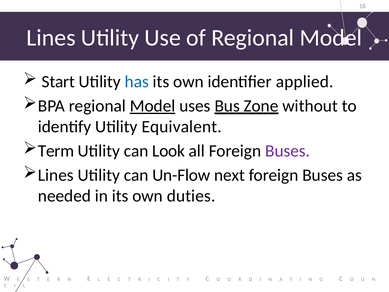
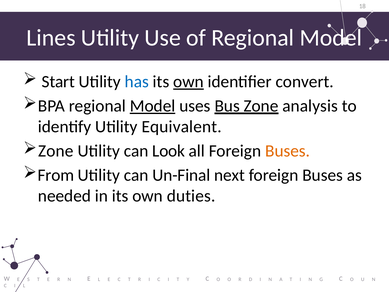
own underline: none -> present (188, 82)
applied: applied -> convert (305, 82)
without: without -> analysis (310, 106)
Term: Term -> Zone (56, 151)
Buses colour: purple -> orange (288, 151)
Lines: Lines -> From (56, 175)
Un-Flow: Un-Flow -> Un-Final (181, 175)
